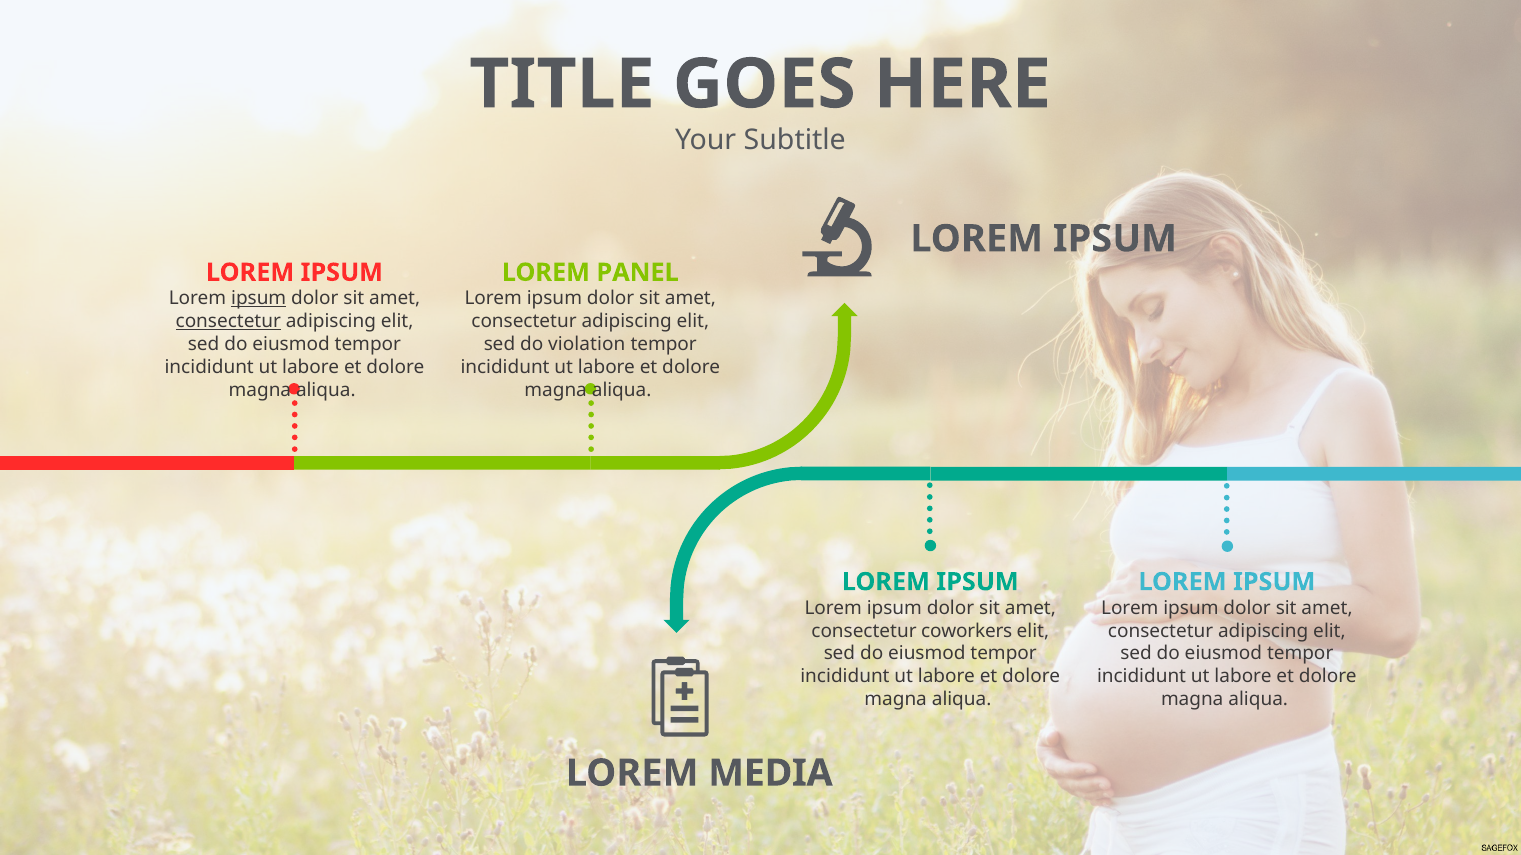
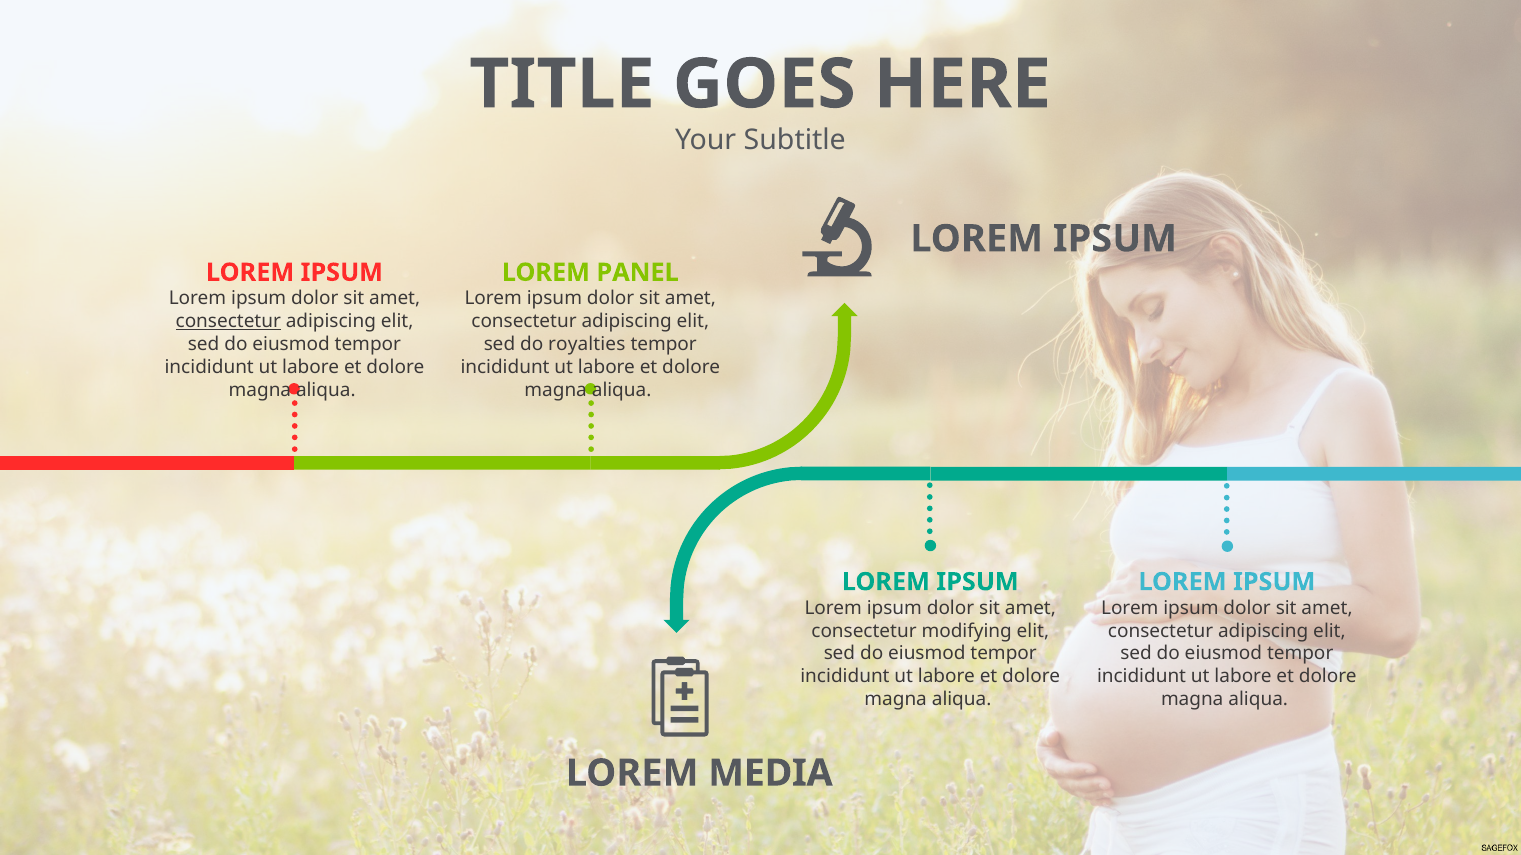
ipsum underline: present -> none (259, 299)
violation: violation -> royalties (587, 344)
coworkers: coworkers -> modifying (967, 631)
